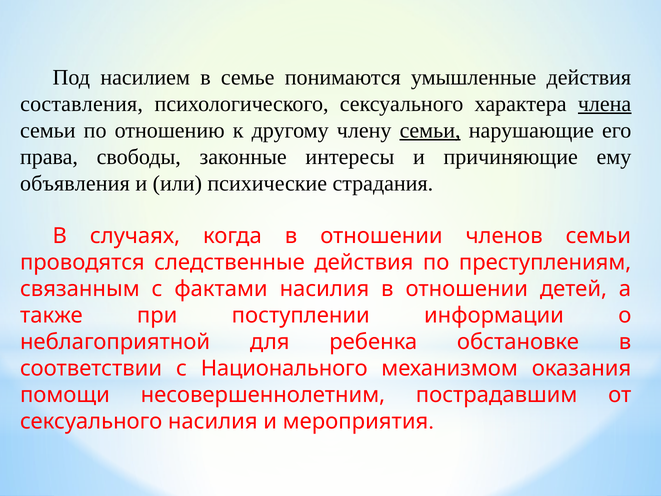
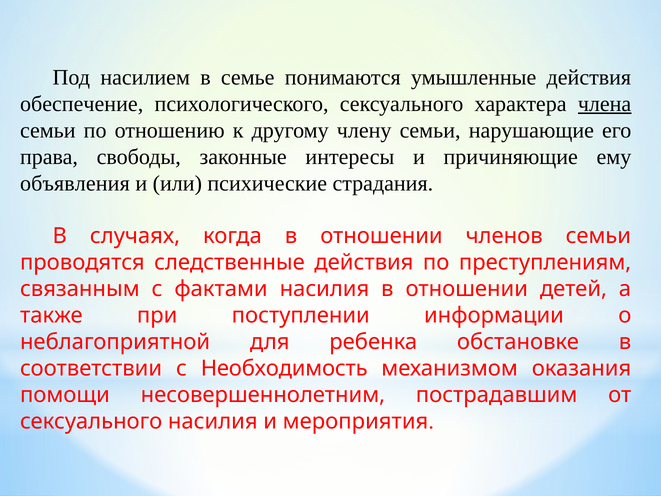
составления: составления -> обеспечение (82, 104)
семьи underline: present -> none (430, 130)
Национального: Национального -> Необходимость (284, 368)
